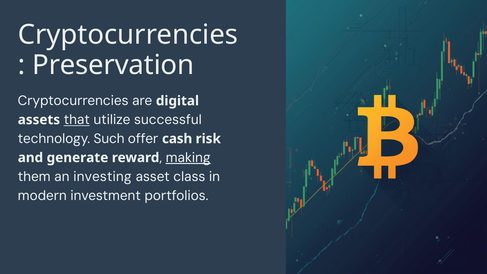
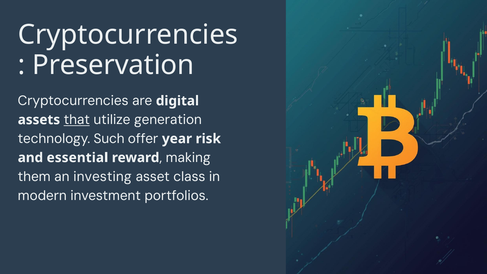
successful: successful -> generation (168, 120)
cash: cash -> year (177, 139)
generate: generate -> essential (77, 158)
making underline: present -> none (188, 158)
